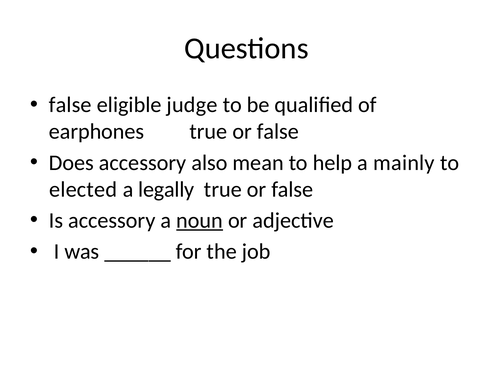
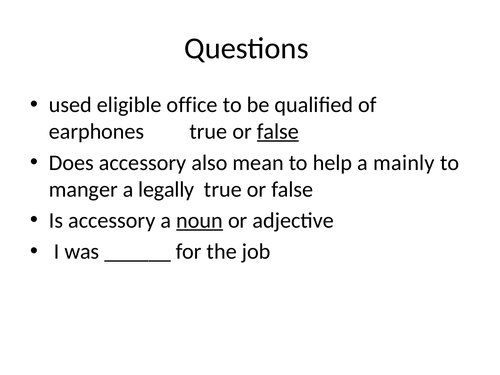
false: false -> used (70, 105)
judge: judge -> office (192, 105)
false underline: none -> present (278, 132)
elected: elected -> manger (83, 189)
